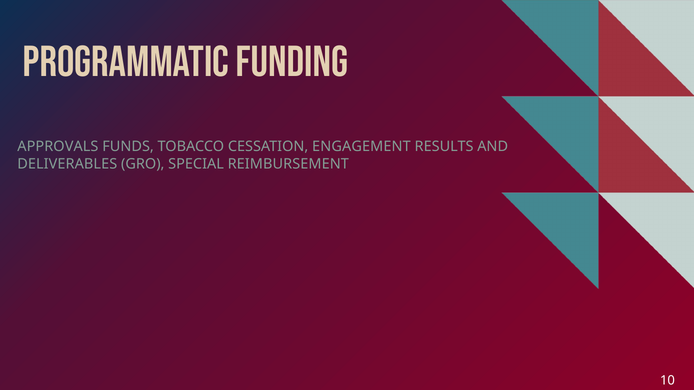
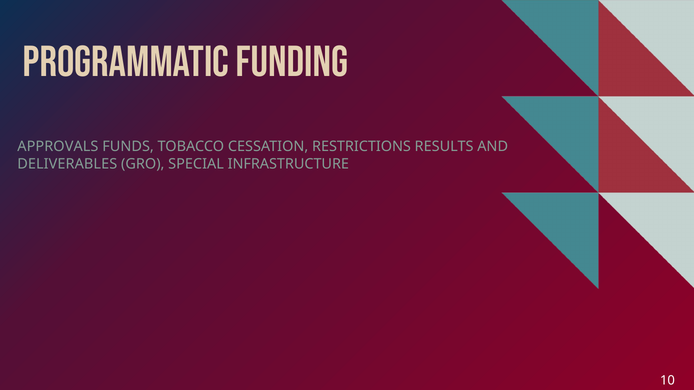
ENGAGEMENT: ENGAGEMENT -> RESTRICTIONS (362, 147)
REIMBURSEMENT: REIMBURSEMENT -> INFRASTRUCTURE (288, 164)
